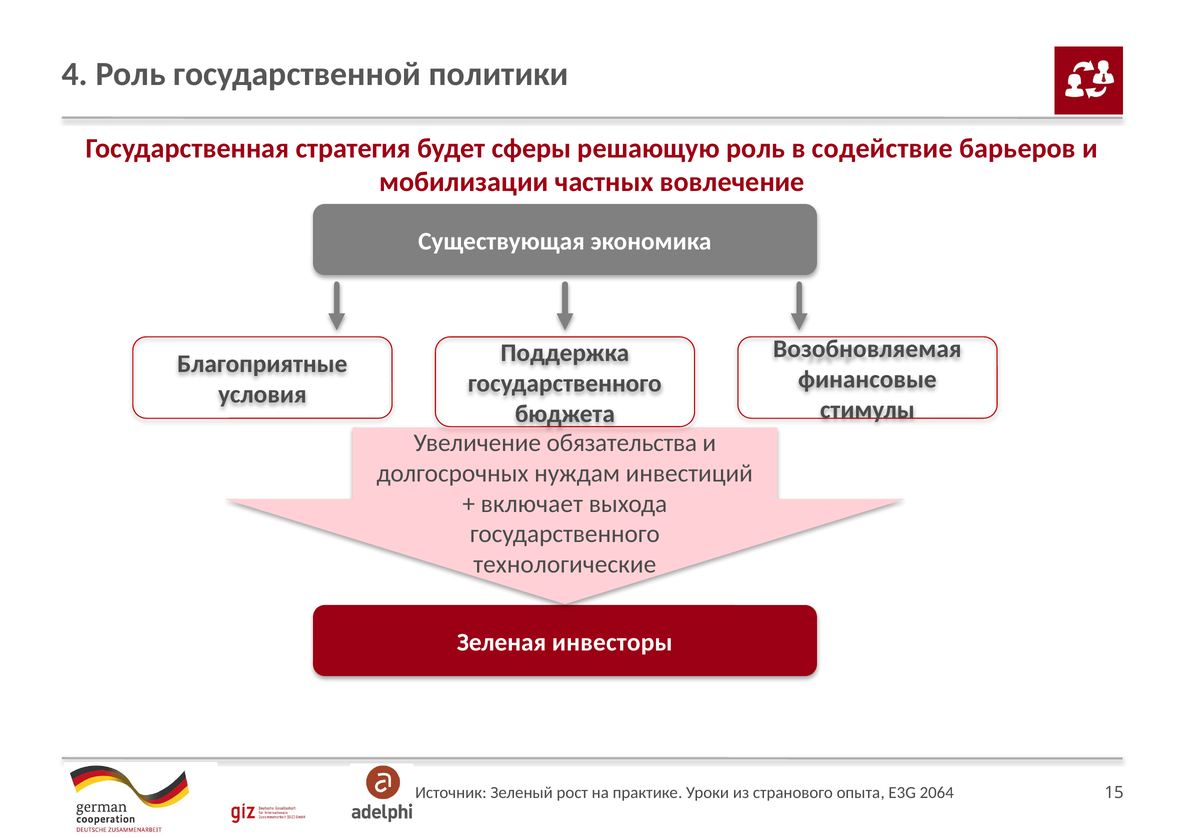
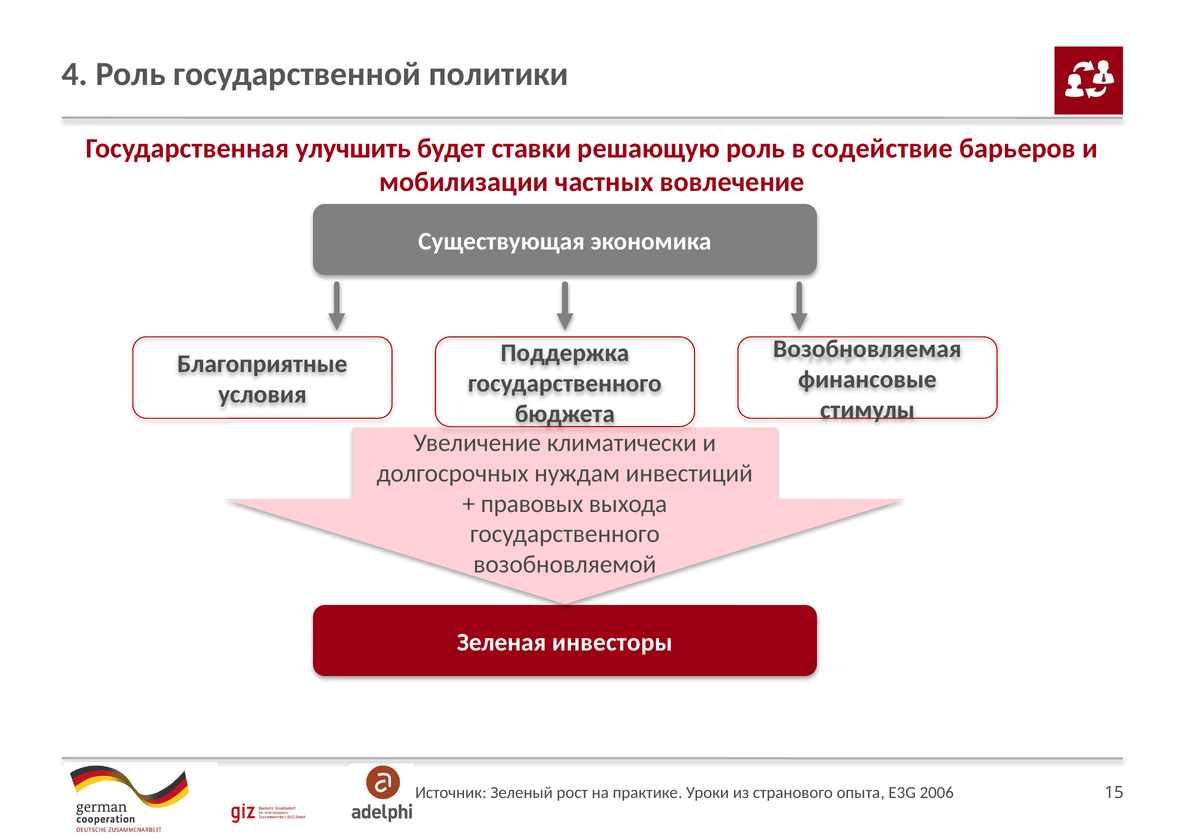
стратегия: стратегия -> улучшить (353, 148)
сферы: сферы -> ставки (531, 148)
обязательства: обязательства -> климатически (622, 443)
включает: включает -> правовых (532, 504)
технологические: технологические -> возобновляемой (565, 564)
2064: 2064 -> 2006 (937, 792)
